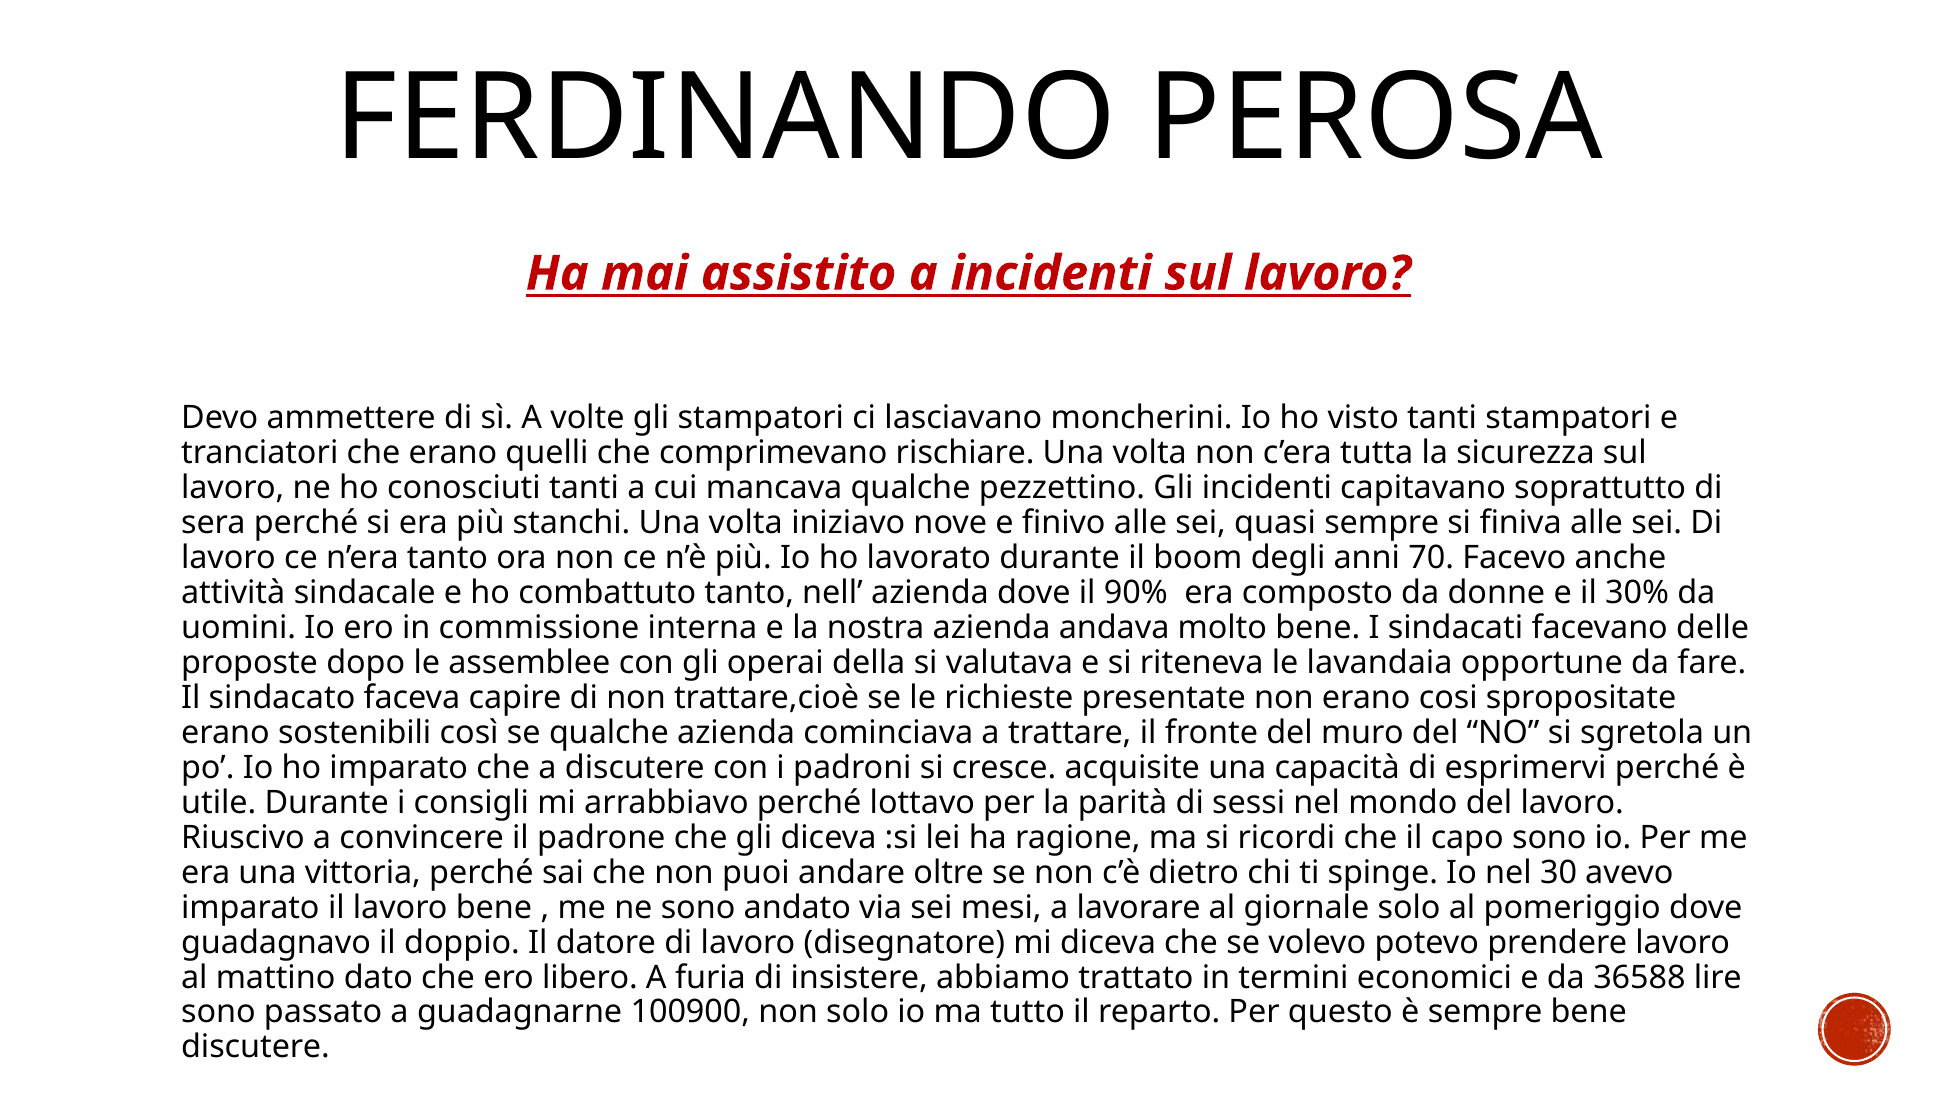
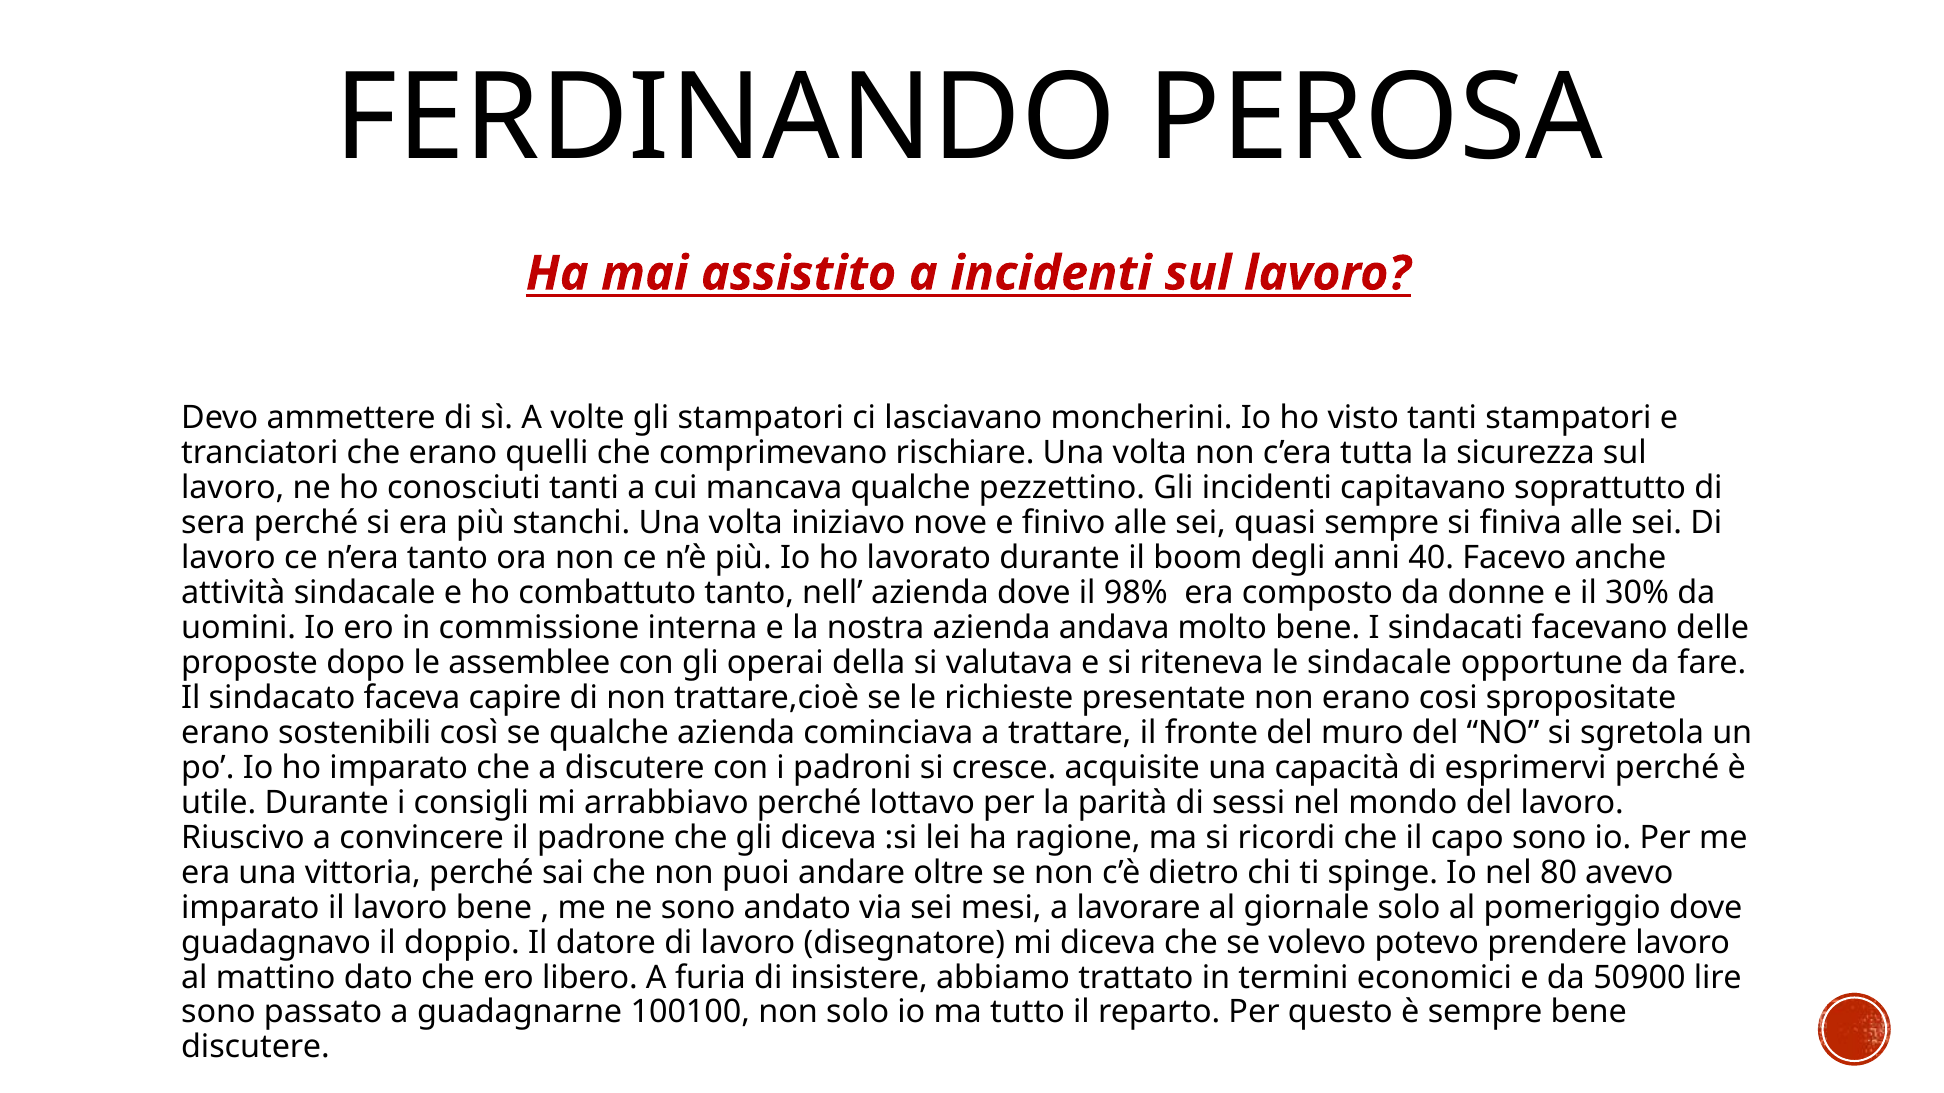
70: 70 -> 40 (1431, 558)
90%: 90% -> 98% (1136, 593)
le lavandaia: lavandaia -> sindacale (1379, 663)
30: 30 -> 80 (1559, 873)
36588: 36588 -> 50900 (1639, 978)
100900: 100900 -> 100100 (690, 1013)
